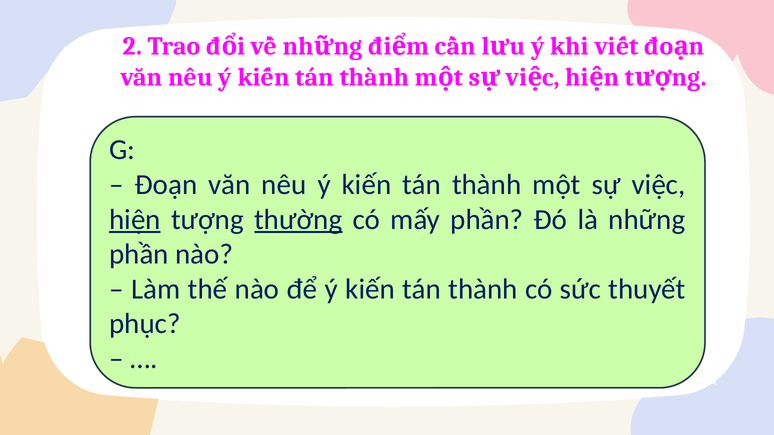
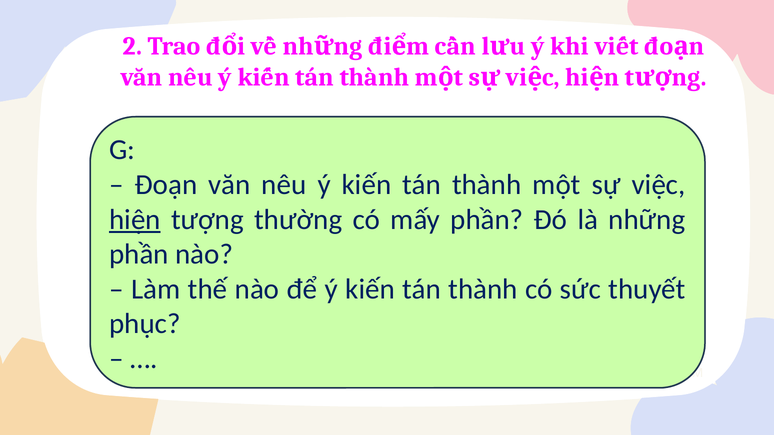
thường underline: present -> none (298, 220)
